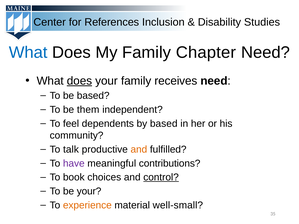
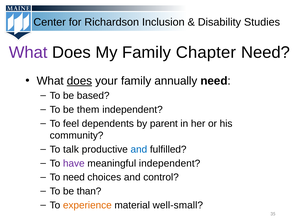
References: References -> Richardson (112, 22)
What colour: blue -> purple (28, 53)
receives: receives -> annually (176, 81)
by based: based -> parent (164, 124)
and colour: orange -> blue (139, 150)
meaningful contributions: contributions -> independent (170, 164)
To book: book -> need (74, 177)
control underline: present -> none (161, 177)
be your: your -> than (89, 191)
